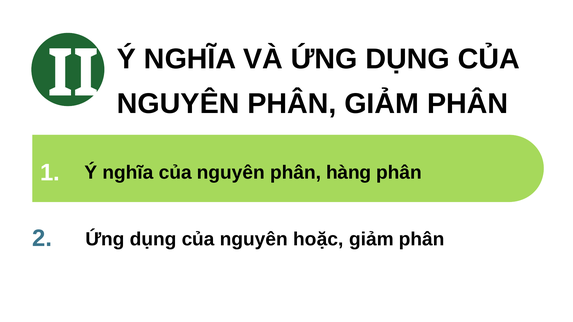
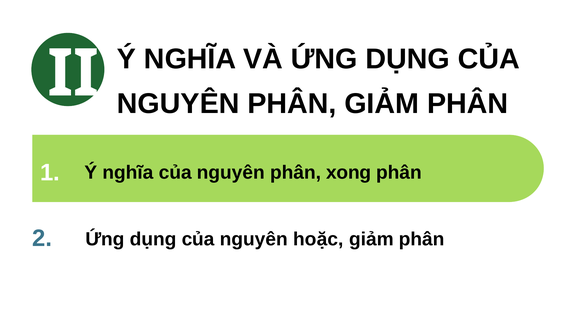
hàng: hàng -> xong (349, 173)
